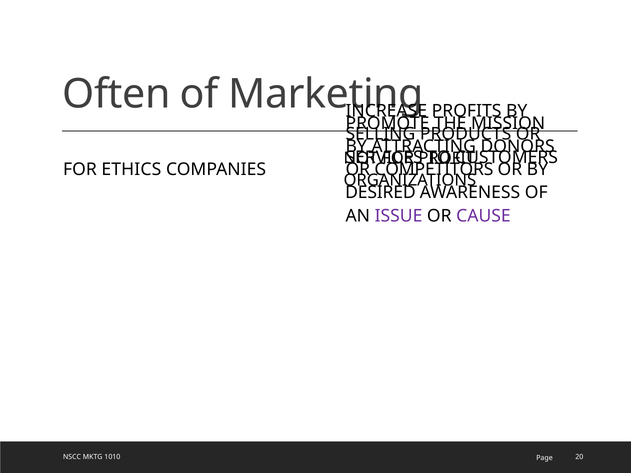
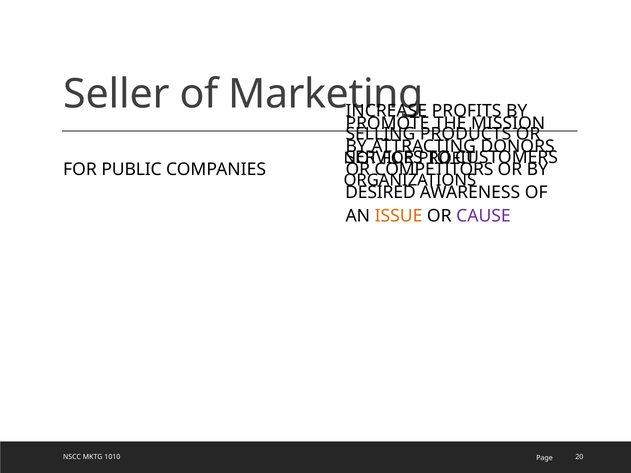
Often: Often -> Seller (116, 94)
ETHICS: ETHICS -> PUBLIC (132, 170)
ISSUE colour: purple -> orange (399, 216)
